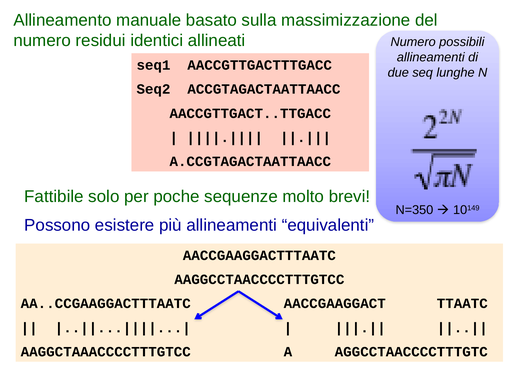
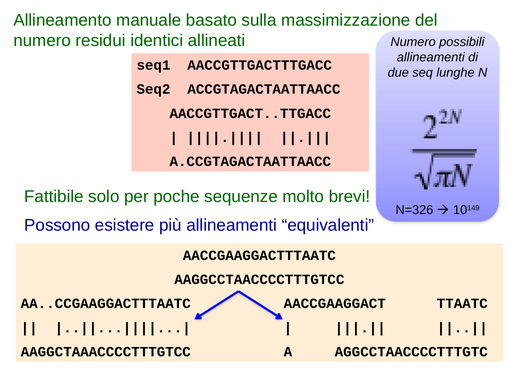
N=350: N=350 -> N=326 (414, 210)
